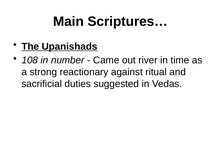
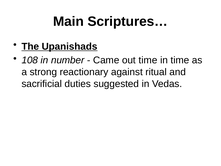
out river: river -> time (148, 60)
